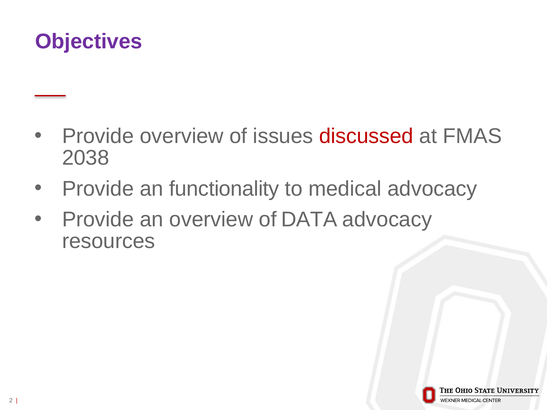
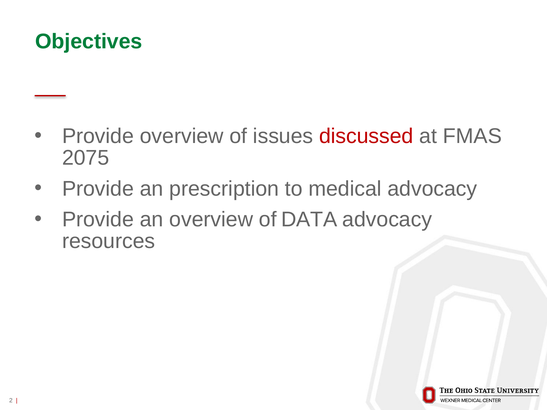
Objectives colour: purple -> green (89, 42)
2038: 2038 -> 2075 (86, 158)
functionality: functionality -> prescription (224, 189)
